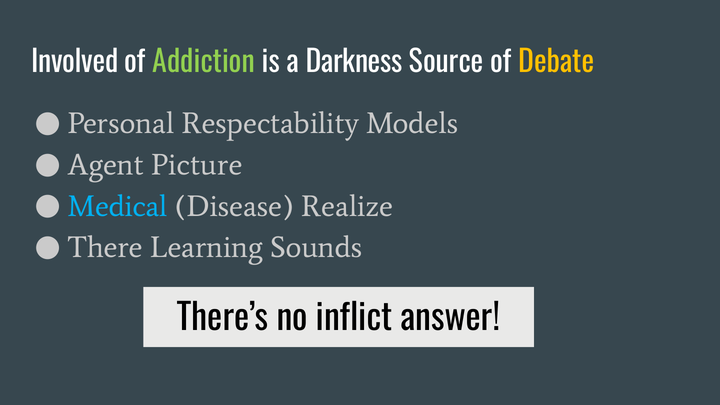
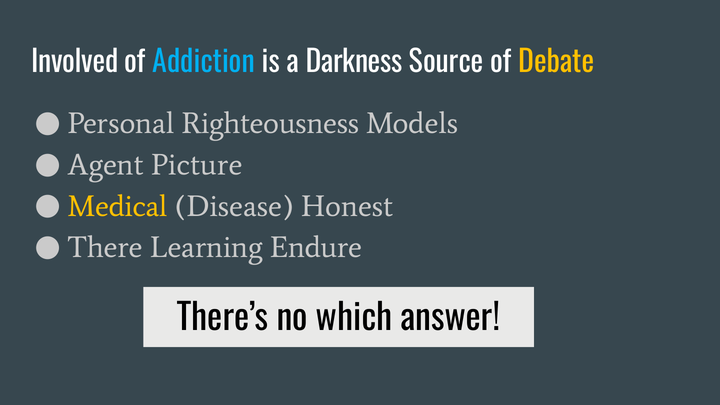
Addiction colour: light green -> light blue (204, 62)
Respectability: Respectability -> Righteousness (270, 123)
Medical colour: light blue -> yellow (118, 206)
Realize: Realize -> Honest (347, 206)
Sounds: Sounds -> Endure (316, 248)
inflict: inflict -> which (354, 318)
